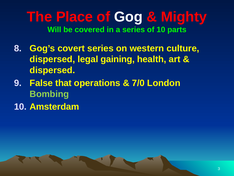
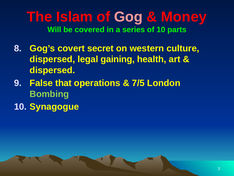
Place: Place -> Islam (74, 17)
Gog colour: white -> pink (128, 17)
Mighty: Mighty -> Money (184, 17)
covert series: series -> secret (100, 48)
7/0: 7/0 -> 7/5 (138, 83)
Amsterdam: Amsterdam -> Synagogue (54, 106)
